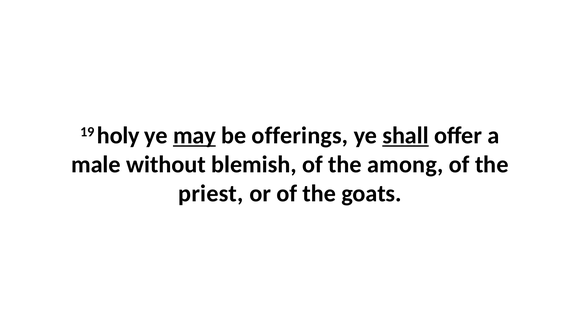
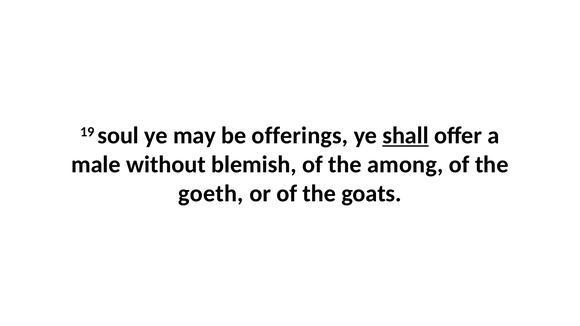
holy: holy -> soul (118, 136)
may underline: present -> none (194, 136)
priest: priest -> goeth (211, 194)
